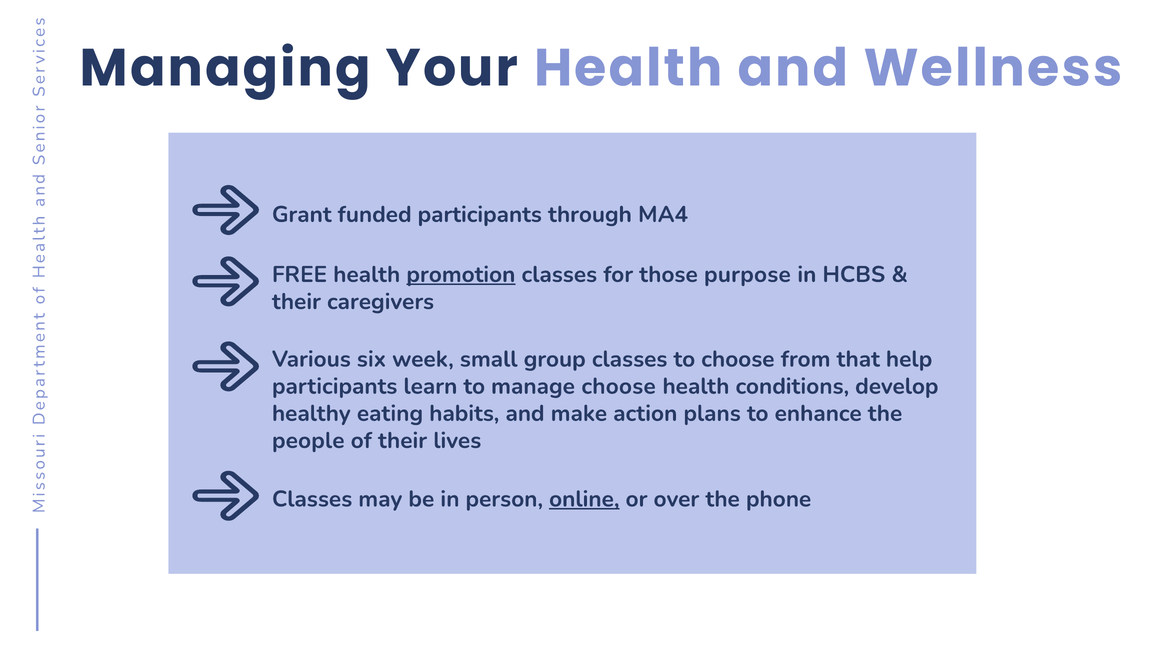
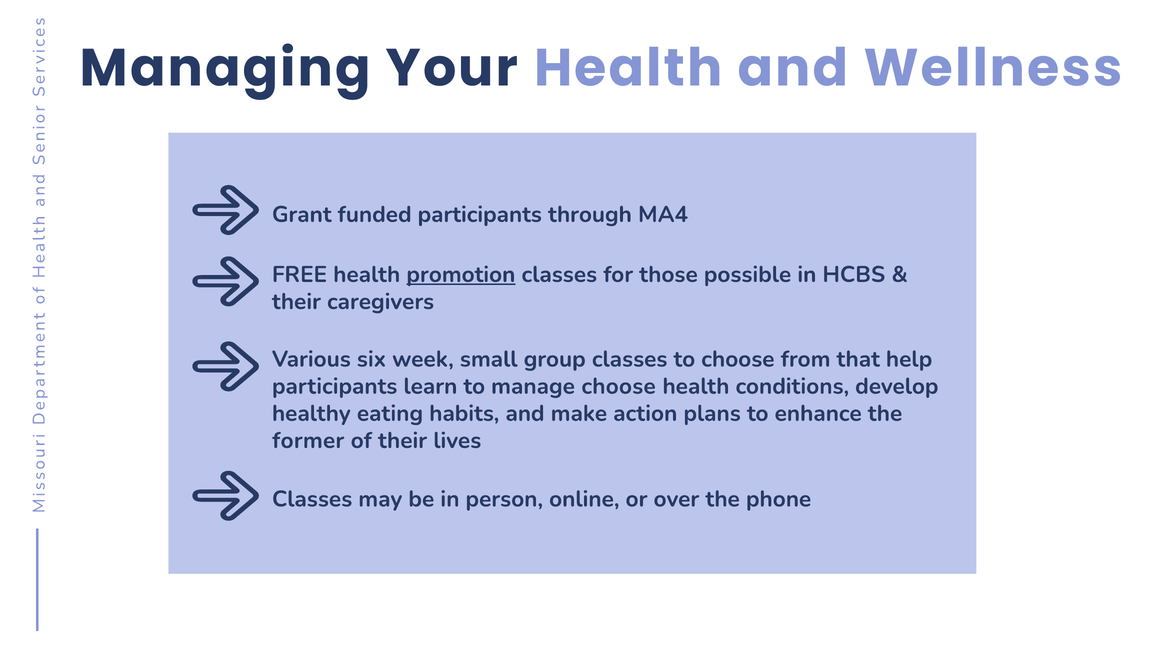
purpose: purpose -> possible (748, 274)
people: people -> former (308, 440)
online underline: present -> none (584, 498)
